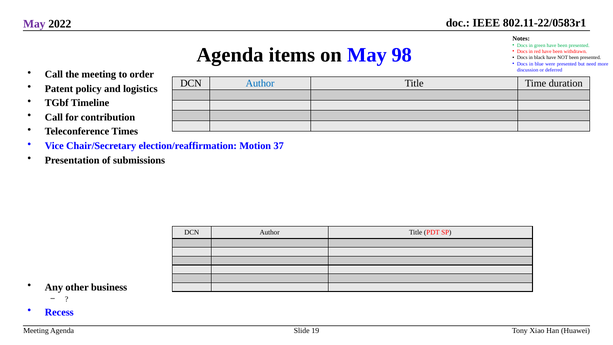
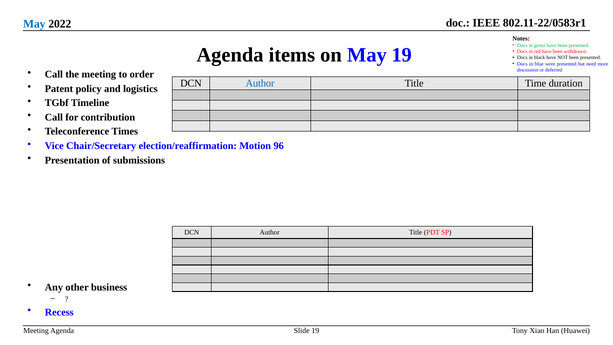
May colour: purple -> blue (34, 24)
May 98: 98 -> 19 (402, 55)
37: 37 -> 96 (279, 146)
